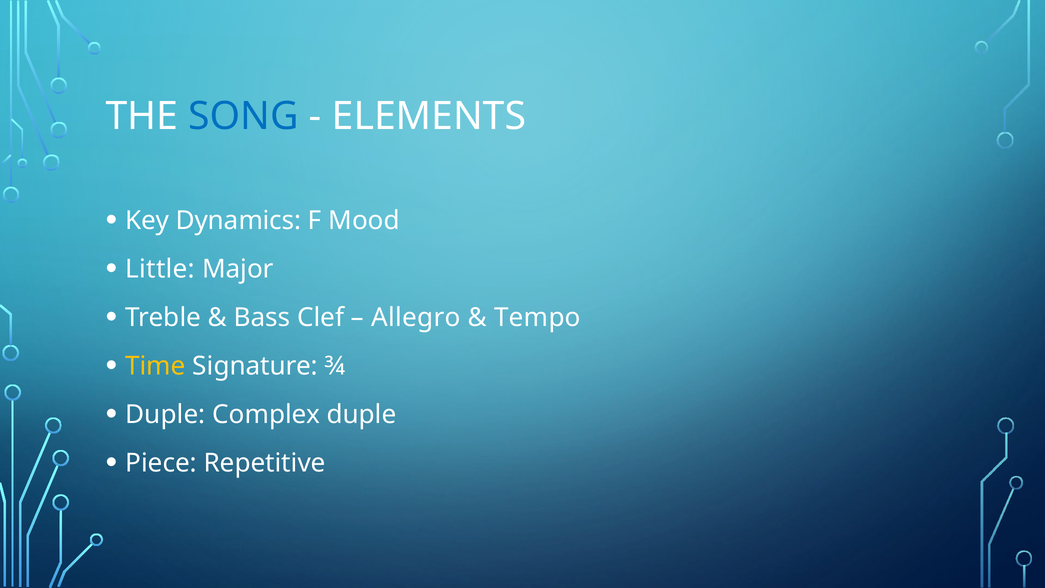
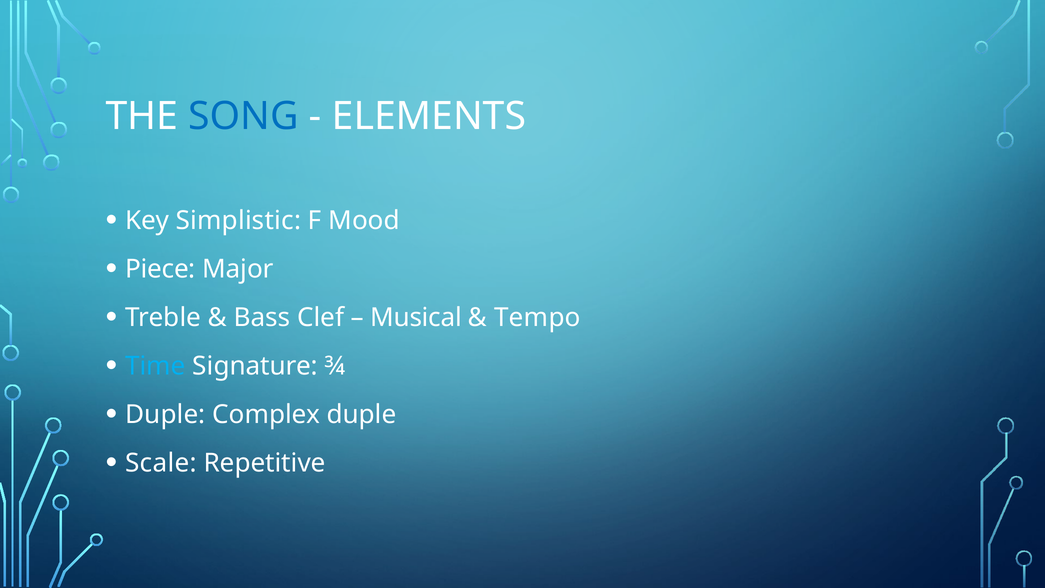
Dynamics: Dynamics -> Simplistic (238, 221)
Little: Little -> Piece (160, 269)
Allegro: Allegro -> Musical (416, 318)
Time colour: yellow -> light blue (155, 366)
Piece: Piece -> Scale (161, 463)
